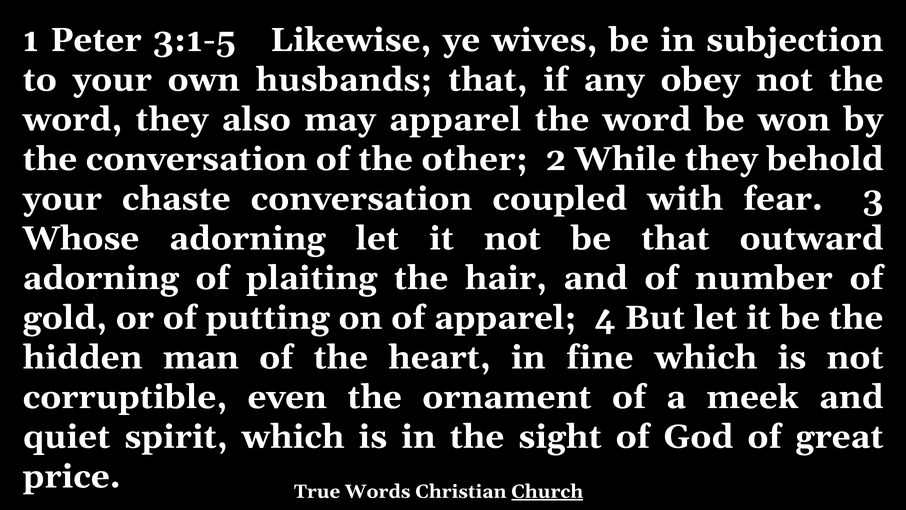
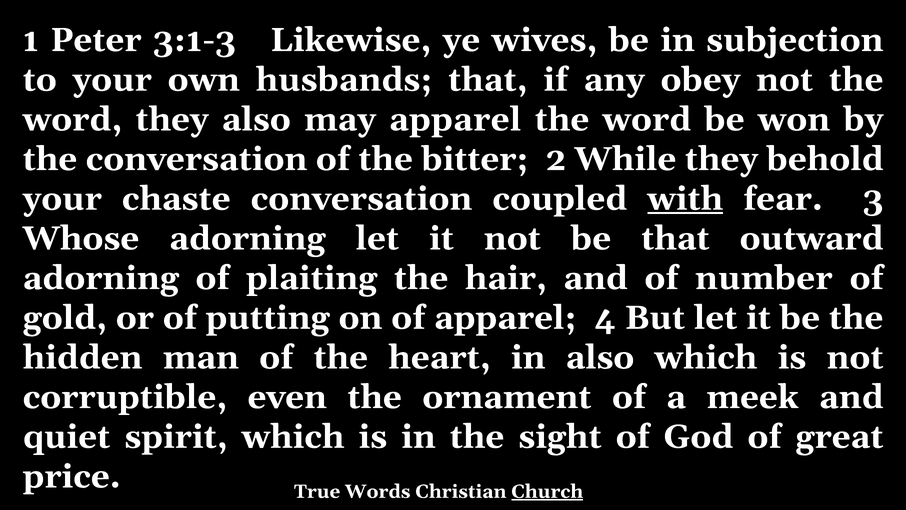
3:1-5: 3:1-5 -> 3:1-3 (194, 40)
other: other -> bitter (475, 159)
with underline: none -> present (685, 199)
in fine: fine -> also (600, 357)
